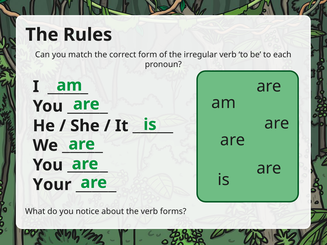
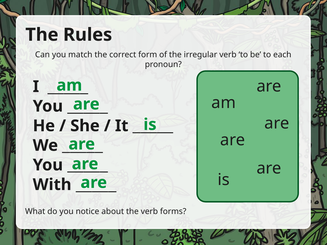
Your: Your -> With (52, 185)
